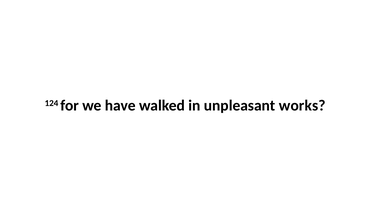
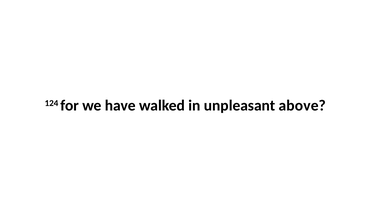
works: works -> above (302, 105)
